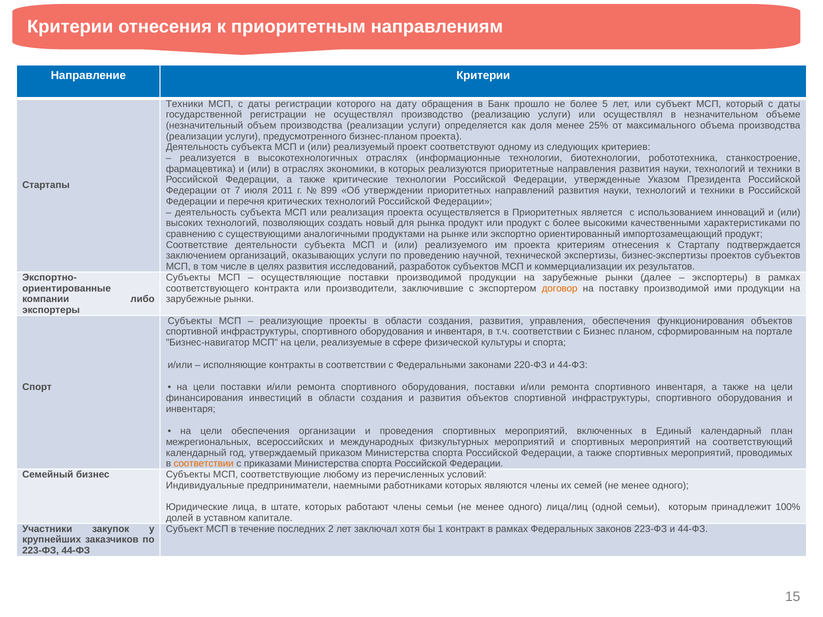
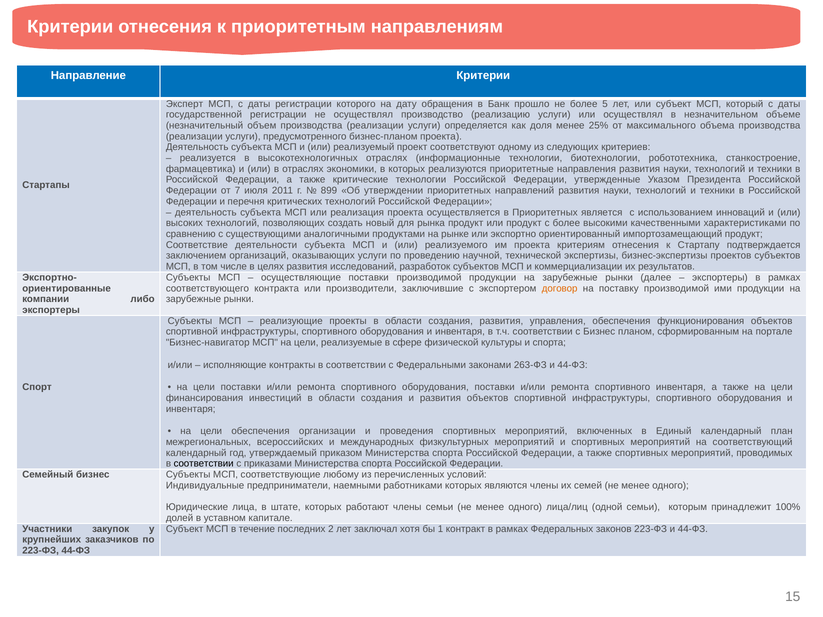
Техники: Техники -> Эксперт (185, 104)
220-ФЗ: 220-ФЗ -> 263-ФЗ (530, 365)
соответствии colour: orange -> black (204, 464)
